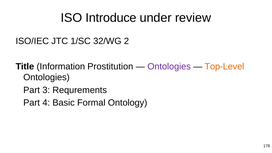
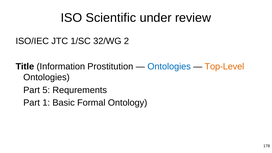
Introduce: Introduce -> Scientific (111, 18)
Ontologies colour: purple -> blue (169, 66)
3: 3 -> 5 (46, 90)
4: 4 -> 1 (46, 103)
